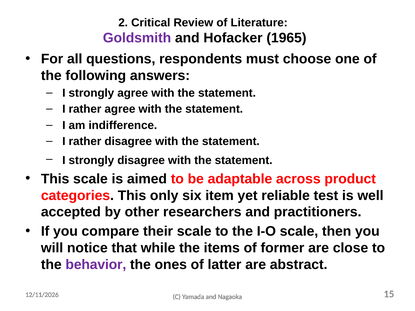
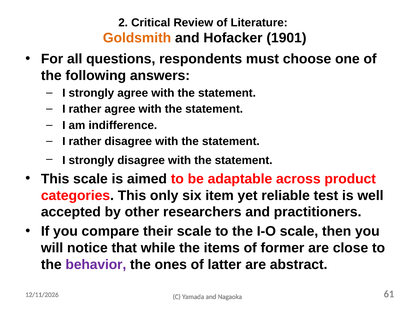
Goldsmith colour: purple -> orange (137, 38)
1965: 1965 -> 1901 (286, 38)
15: 15 -> 61 (389, 294)
